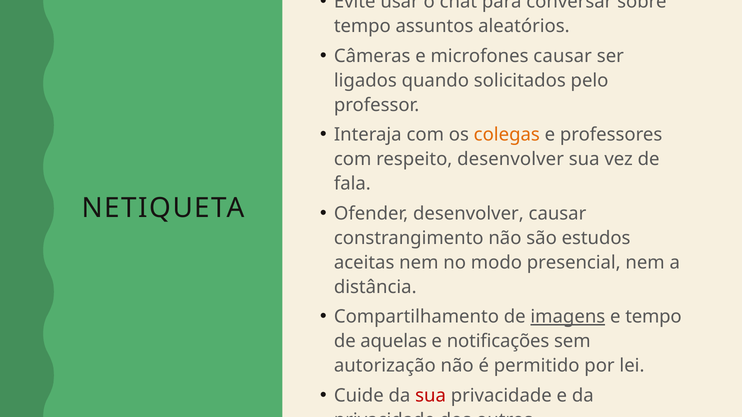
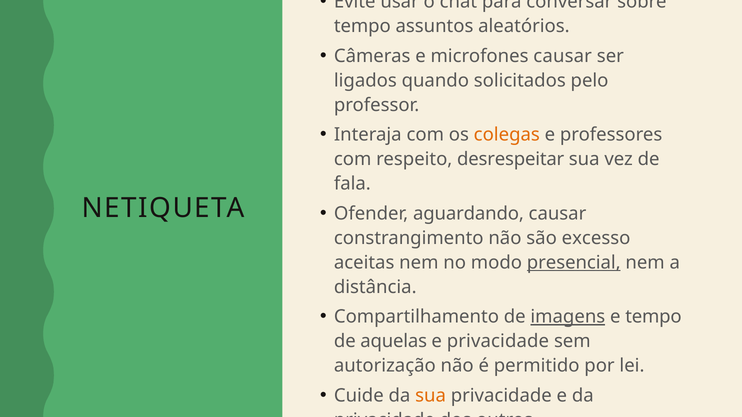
respeito desenvolver: desenvolver -> desrespeitar (511, 159)
Ofender desenvolver: desenvolver -> aguardando (468, 214)
estudos: estudos -> excesso (596, 238)
presencial underline: none -> present (574, 263)
e notificações: notificações -> privacidade (498, 342)
sua colour: red -> orange (431, 396)
